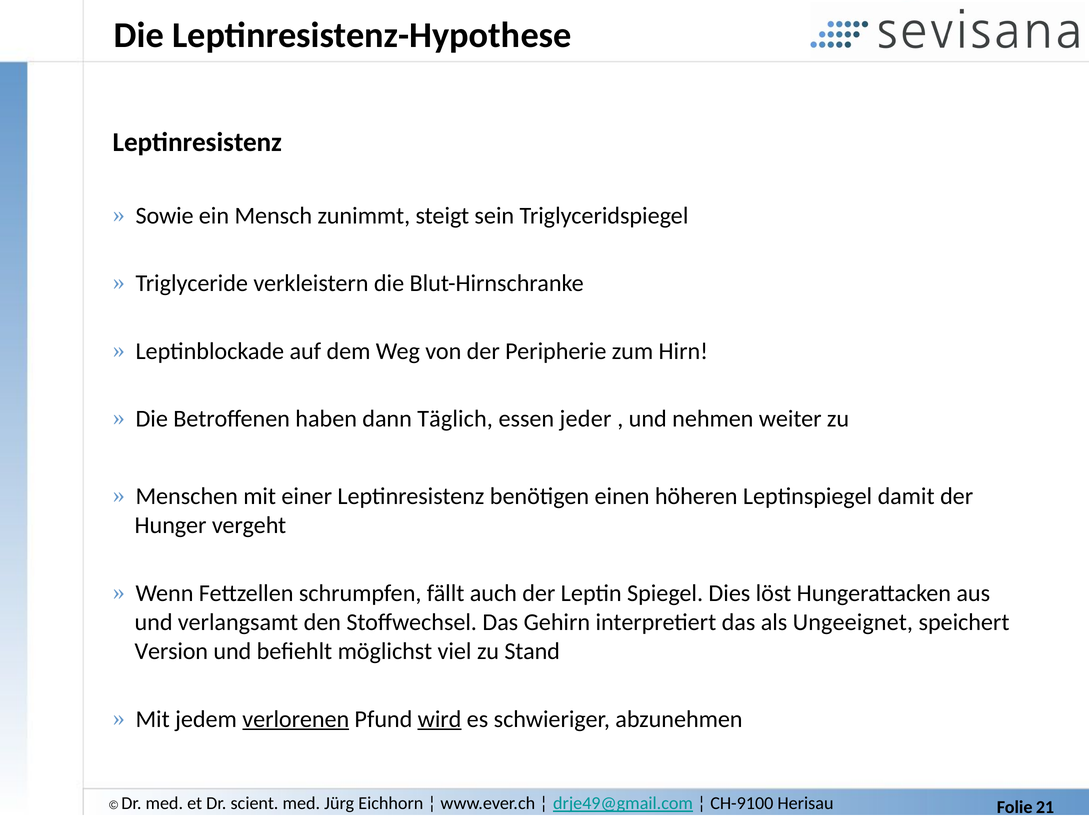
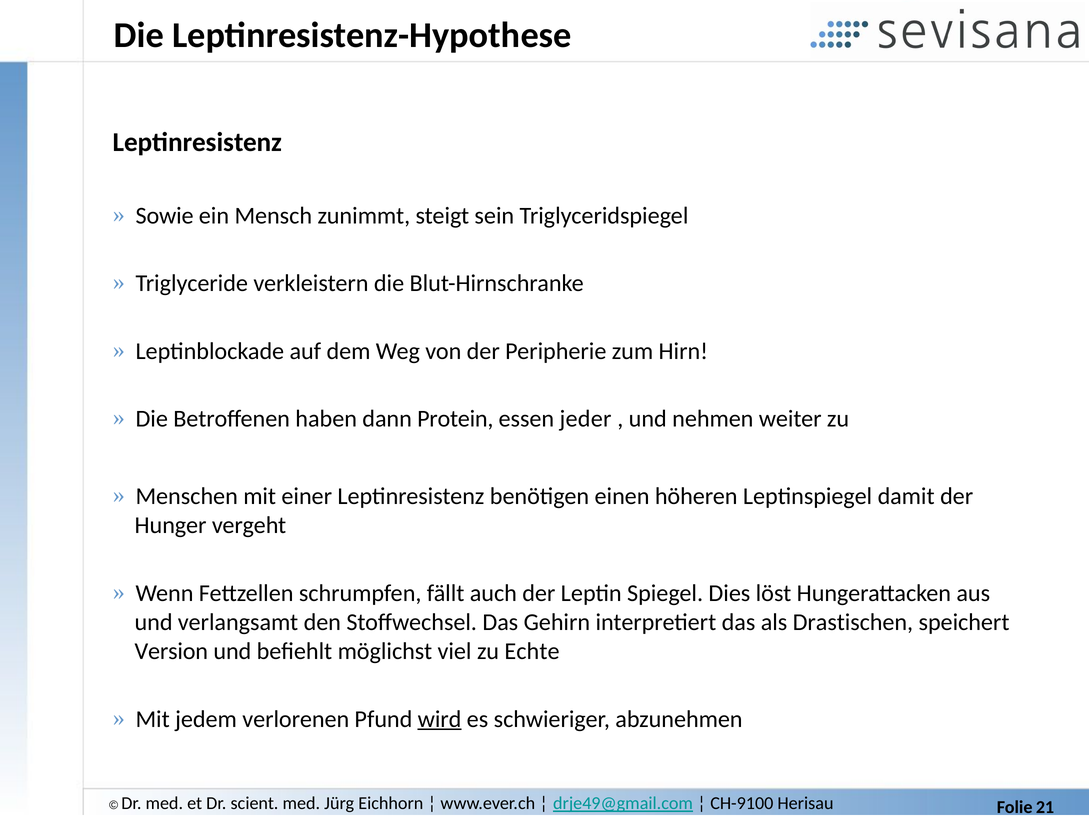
Täglich: Täglich -> Protein (455, 419)
Ungeeignet: Ungeeignet -> Drastischen (853, 622)
Stand: Stand -> Echte (532, 651)
verlorenen underline: present -> none (296, 719)
